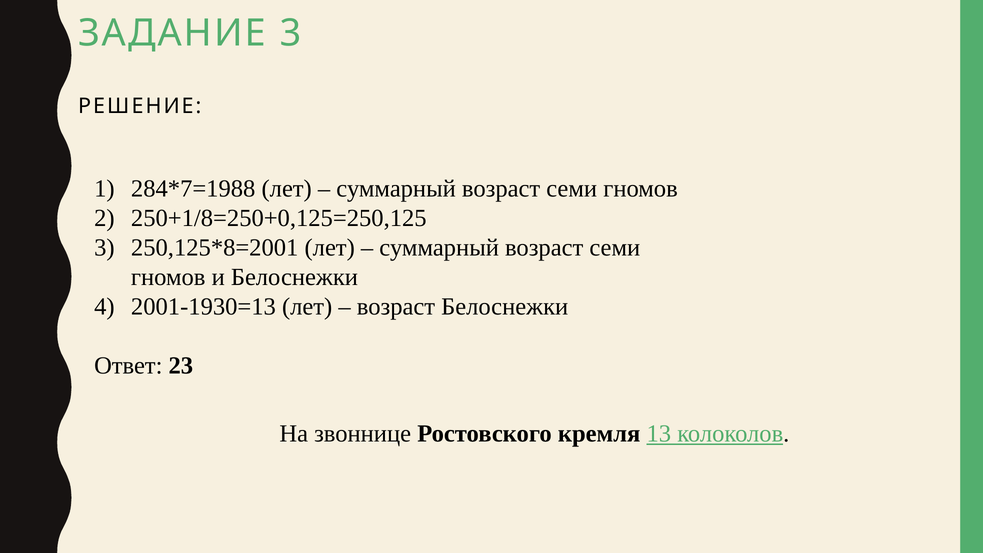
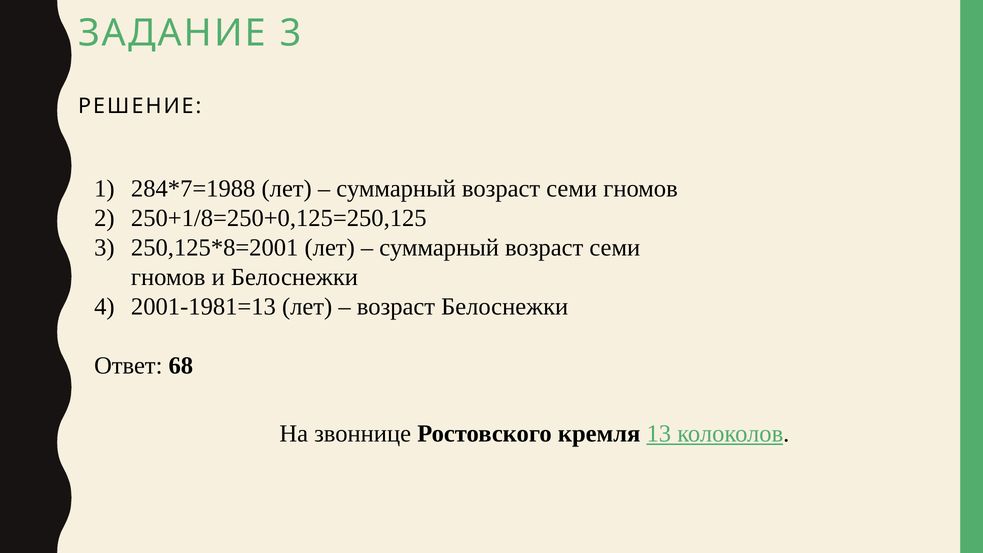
2001-1930=13: 2001-1930=13 -> 2001-1981=13 (203, 307)
23: 23 -> 68 (181, 366)
